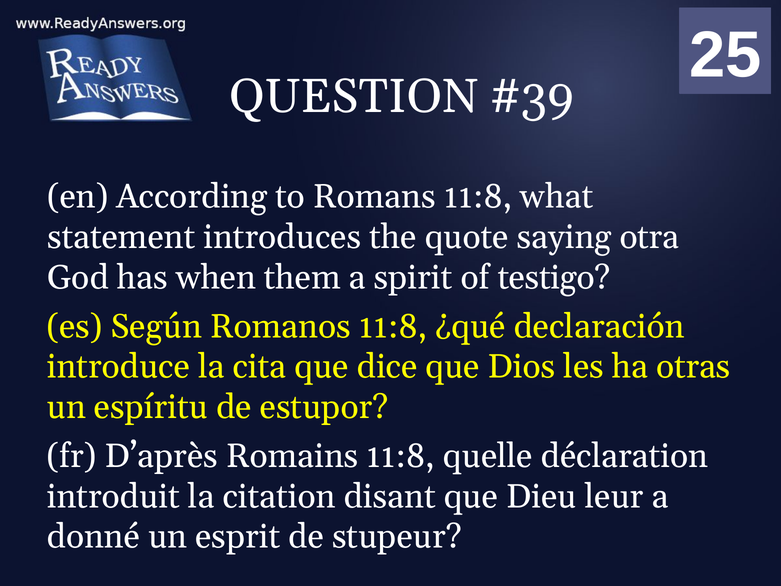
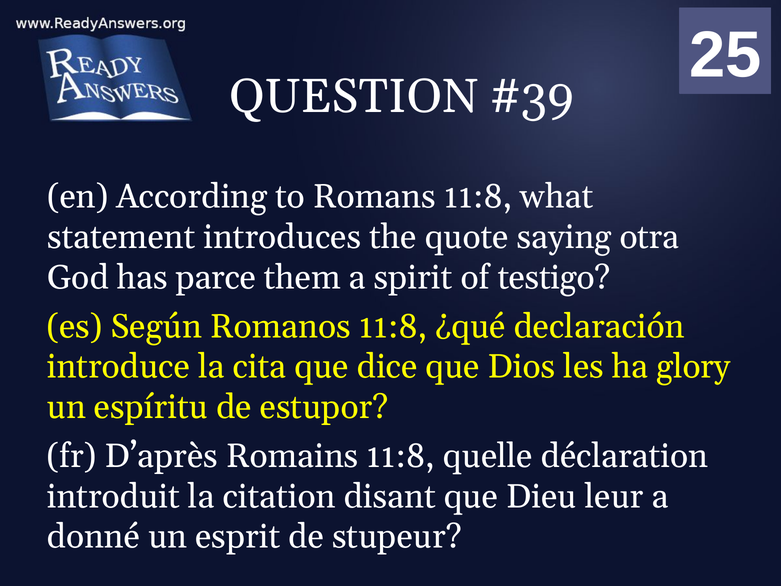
when: when -> parce (216, 278)
otras: otras -> glory (693, 367)
